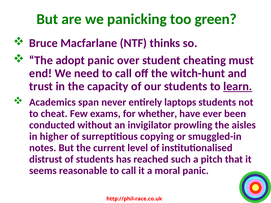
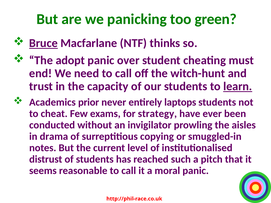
Bruce underline: none -> present (43, 43)
span: span -> prior (89, 102)
whether: whether -> strategy (157, 114)
higher: higher -> drama (54, 137)
